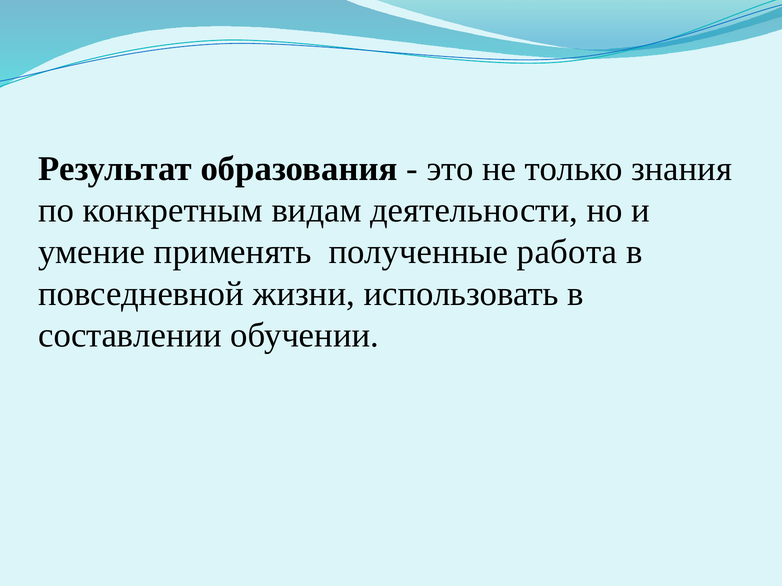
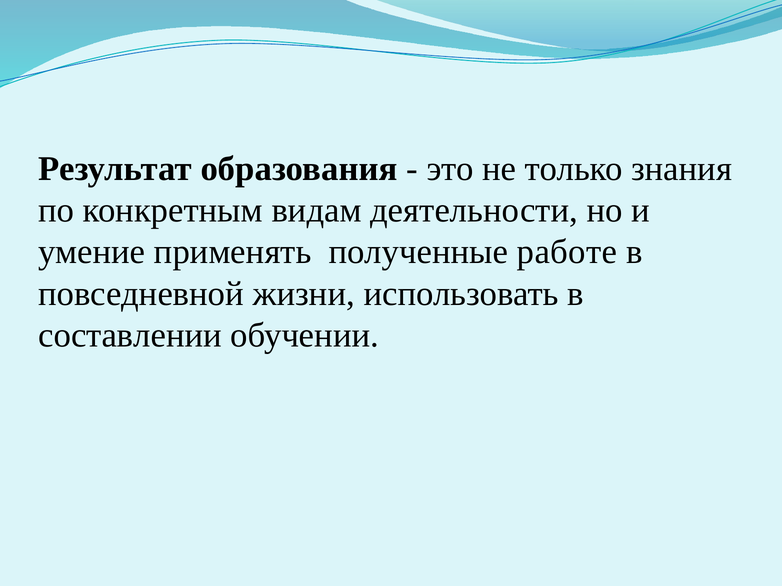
работа: работа -> работе (567, 252)
